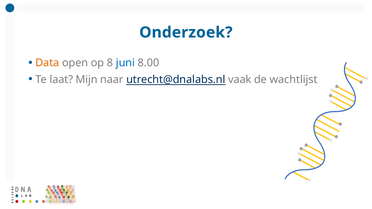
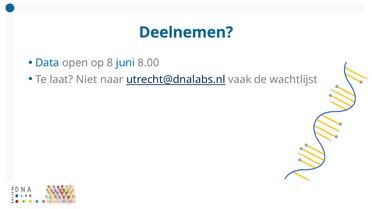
Onderzoek: Onderzoek -> Deelnemen (186, 32)
Data colour: orange -> blue (47, 63)
Mijn: Mijn -> Niet (87, 80)
